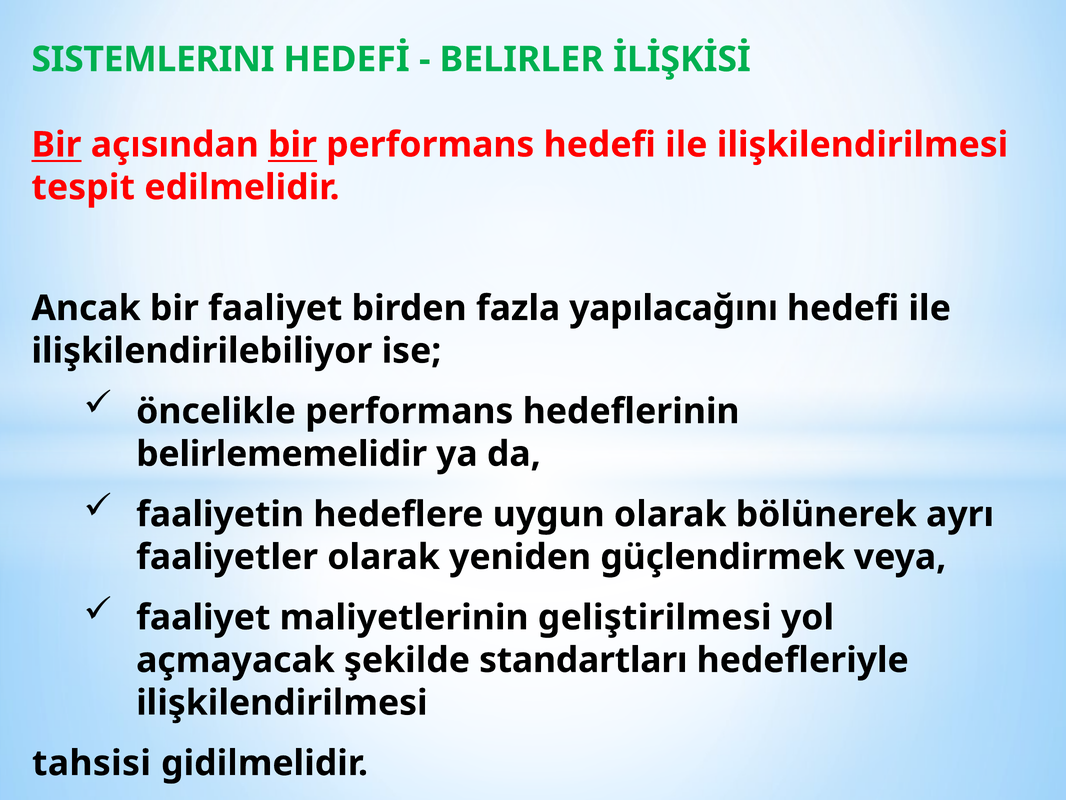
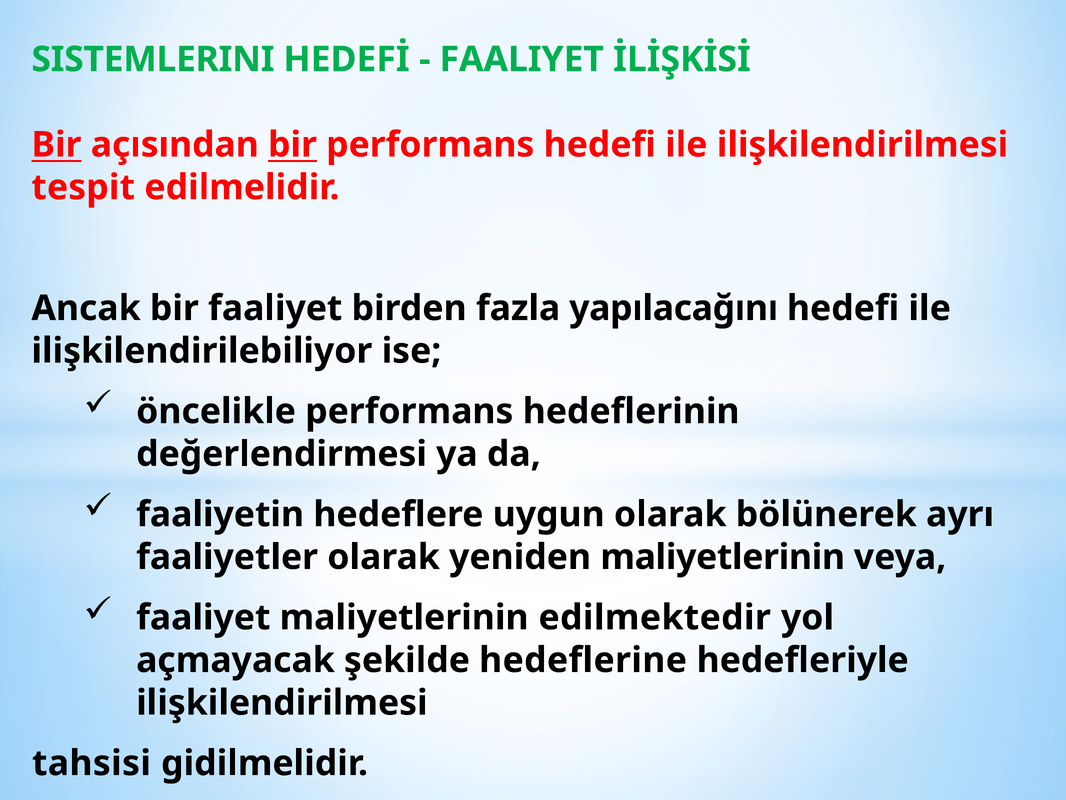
BELIRLER: BELIRLER -> FAALIYET (522, 59)
belirlememelidir: belirlememelidir -> değerlendirmesi (282, 454)
yeniden güçlendirmek: güçlendirmek -> maliyetlerinin (723, 557)
geliştirilmesi: geliştirilmesi -> edilmektedir (655, 617)
standartları: standartları -> hedeflerine (583, 660)
